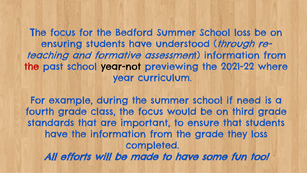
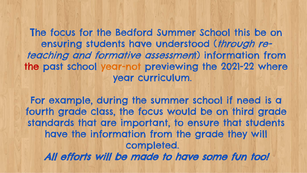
School loss: loss -> this (242, 33)
year-not colour: black -> orange (121, 67)
they loss: loss -> will (259, 134)
